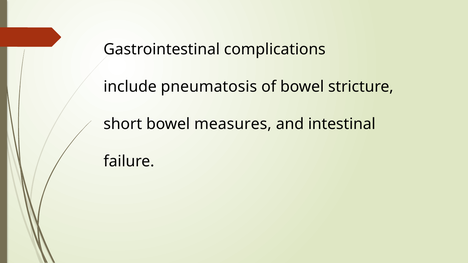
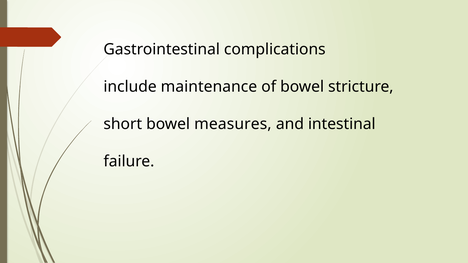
pneumatosis: pneumatosis -> maintenance (209, 87)
